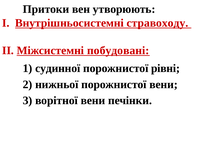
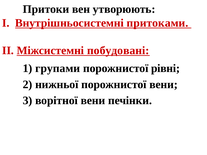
стравоходу: стравоходу -> притоками (157, 23)
судинної: судинної -> групами (58, 68)
